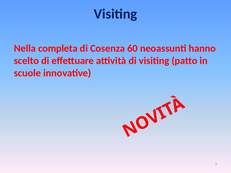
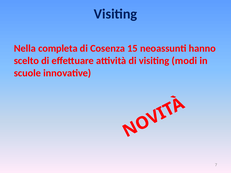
60: 60 -> 15 (132, 48)
patto: patto -> modi (184, 61)
